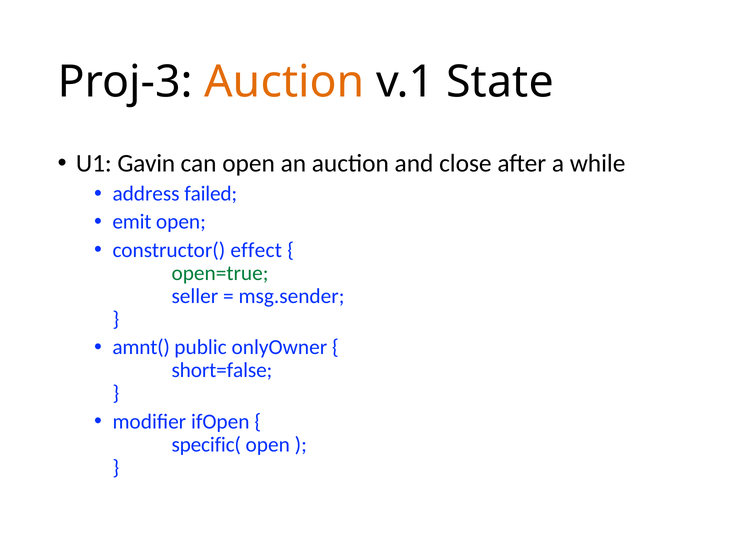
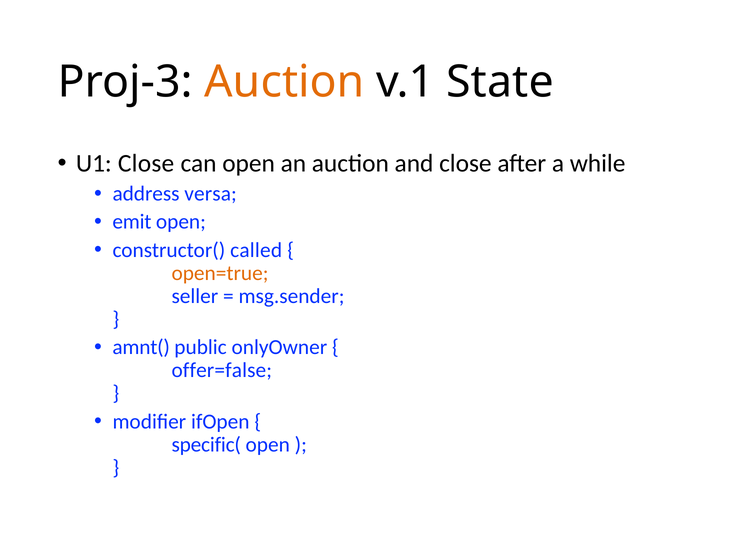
U1 Gavin: Gavin -> Close (146, 163)
failed: failed -> versa (211, 194)
effect: effect -> called (256, 250)
open=true colour: green -> orange (220, 273)
short=false: short=false -> offer=false (222, 370)
